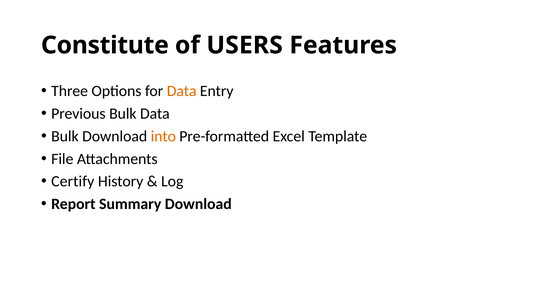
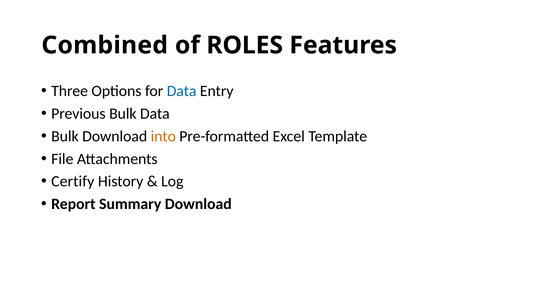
Constitute: Constitute -> Combined (105, 45)
USERS: USERS -> ROLES (245, 45)
Data colour: orange -> blue (182, 91)
